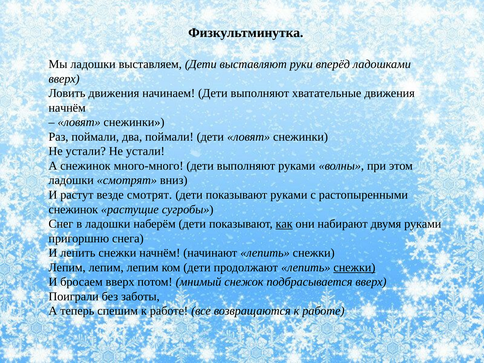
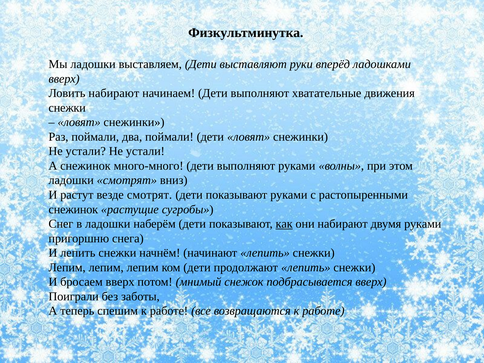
Ловить движения: движения -> набирают (114, 93)
начнём: начнём -> снежки (67, 108)
снежки underline: present -> none (354, 267)
